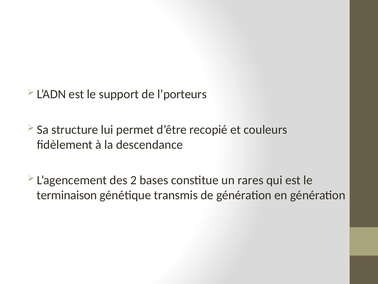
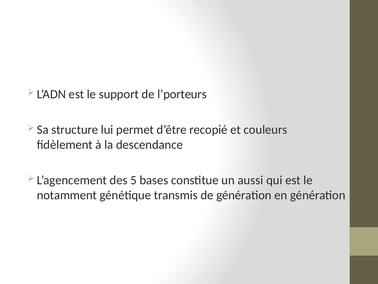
2: 2 -> 5 (134, 180)
rares: rares -> aussi (250, 180)
terminaison: terminaison -> notamment (67, 195)
